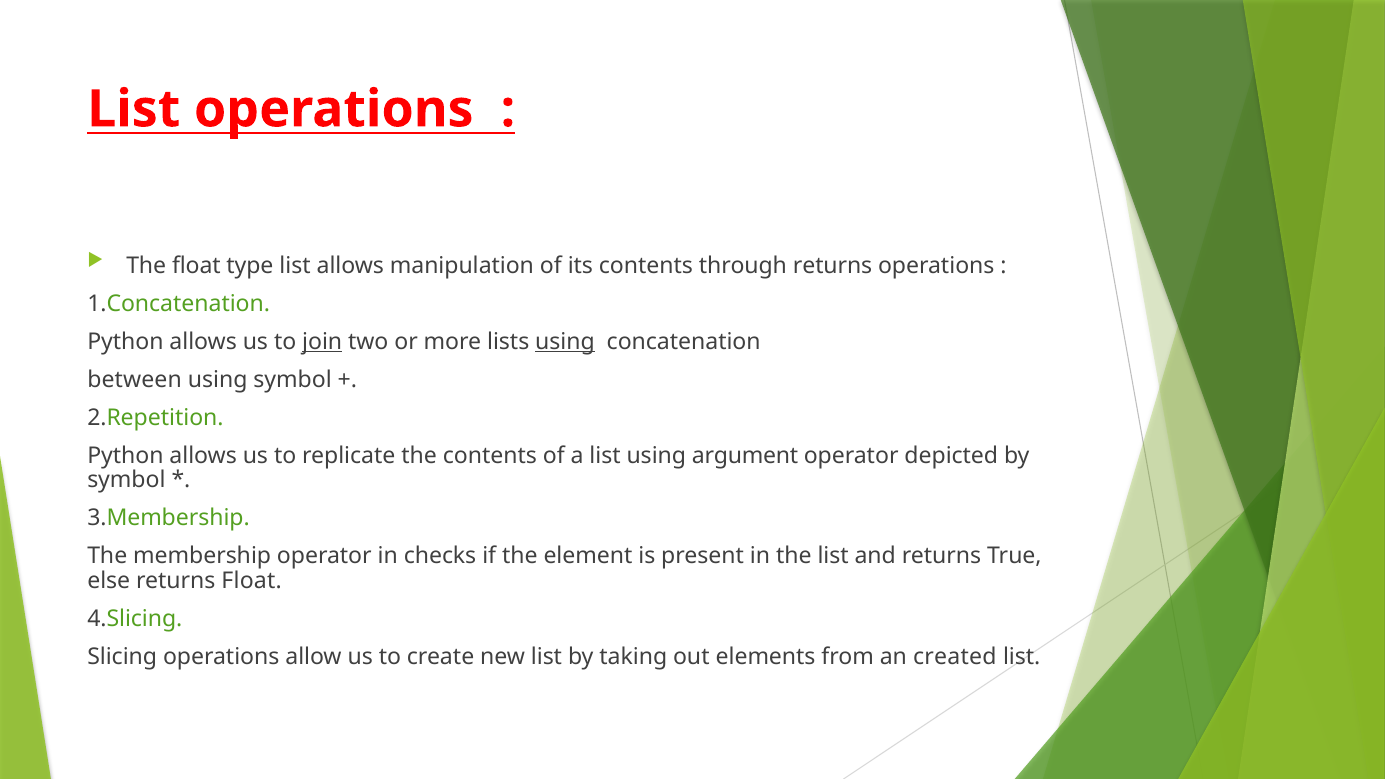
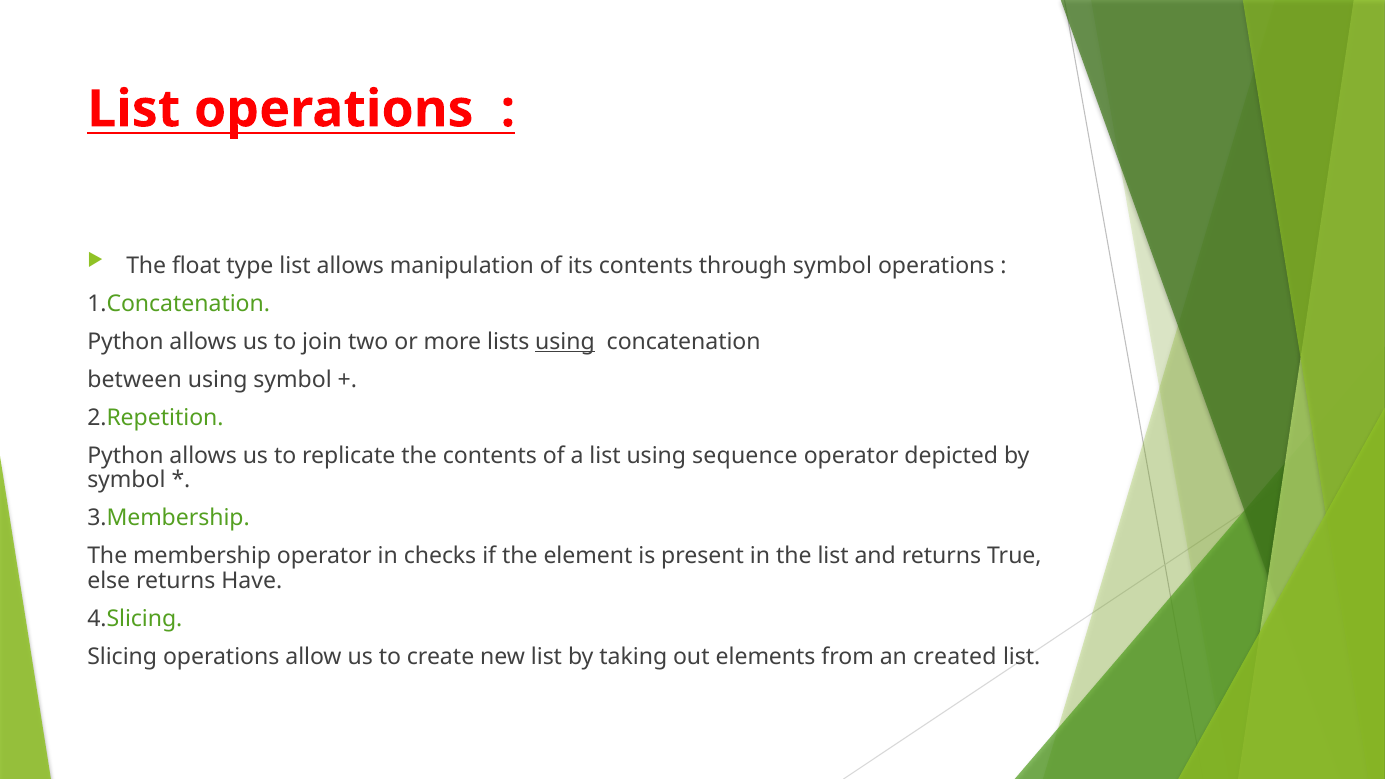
through returns: returns -> symbol (832, 266)
join underline: present -> none (322, 342)
argument: argument -> sequence (745, 455)
returns Float: Float -> Have (252, 581)
